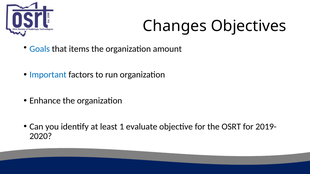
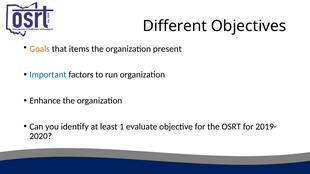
Changes: Changes -> Different (175, 26)
Goals colour: blue -> orange (40, 49)
amount: amount -> present (167, 49)
